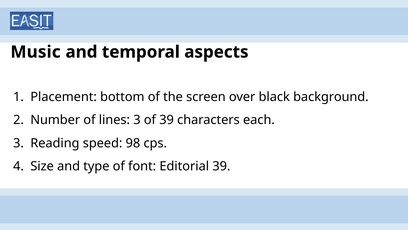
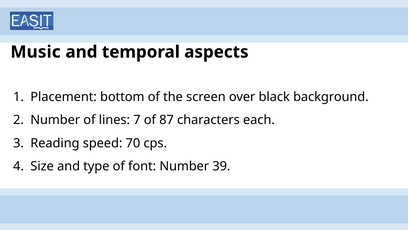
lines 3: 3 -> 7 (137, 120)
of 39: 39 -> 87 (167, 120)
98: 98 -> 70 (133, 143)
font Editorial: Editorial -> Number (184, 166)
